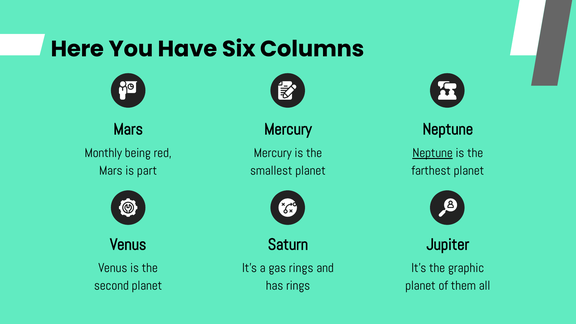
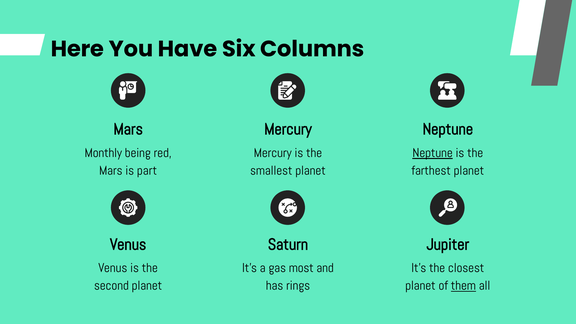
gas rings: rings -> most (301, 268)
graphic: graphic -> closest (466, 268)
them underline: none -> present (463, 286)
